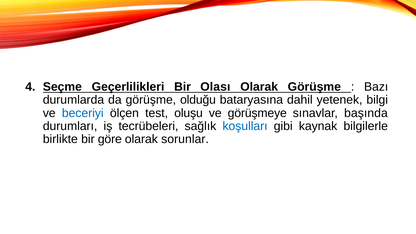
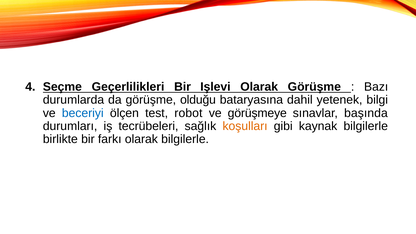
Olası: Olası -> Işlevi (215, 87)
oluşu: oluşu -> robot (188, 113)
koşulları colour: blue -> orange (245, 126)
göre: göre -> farkı (110, 139)
olarak sorunlar: sorunlar -> bilgilerle (185, 139)
